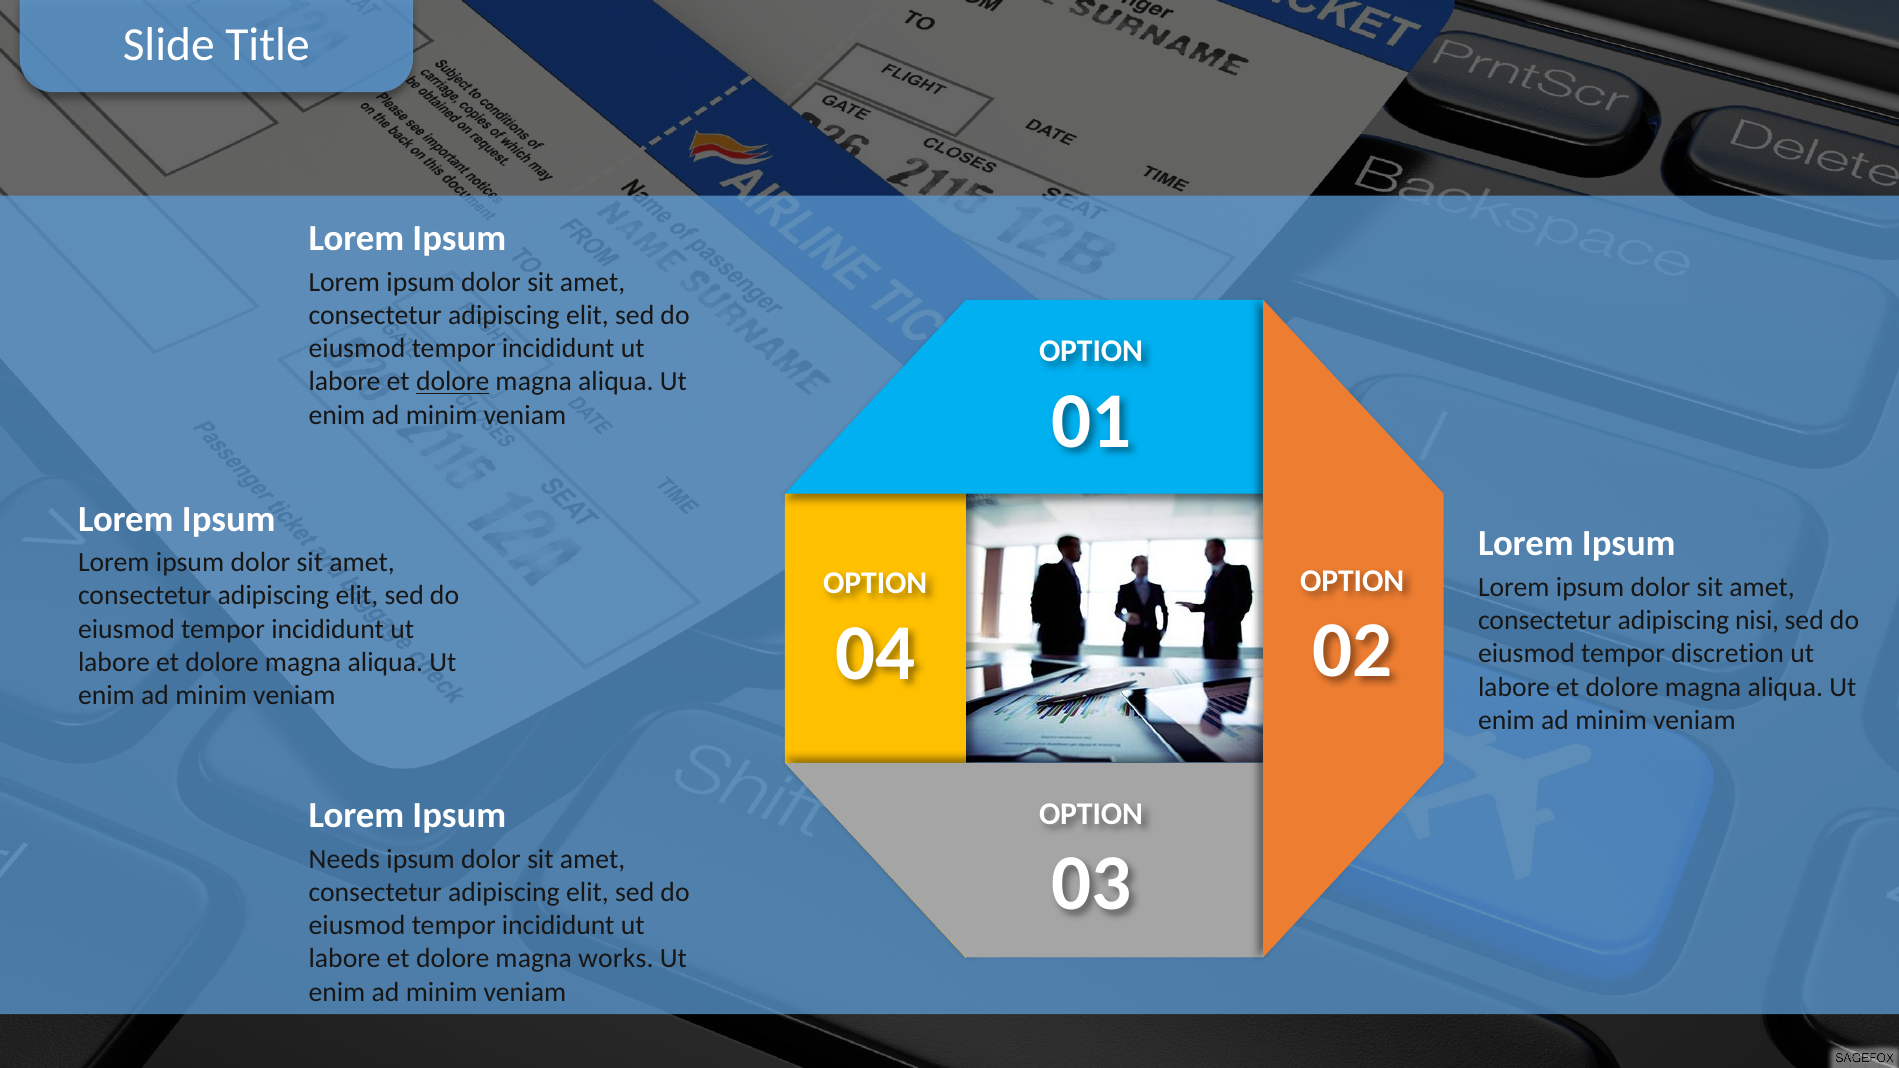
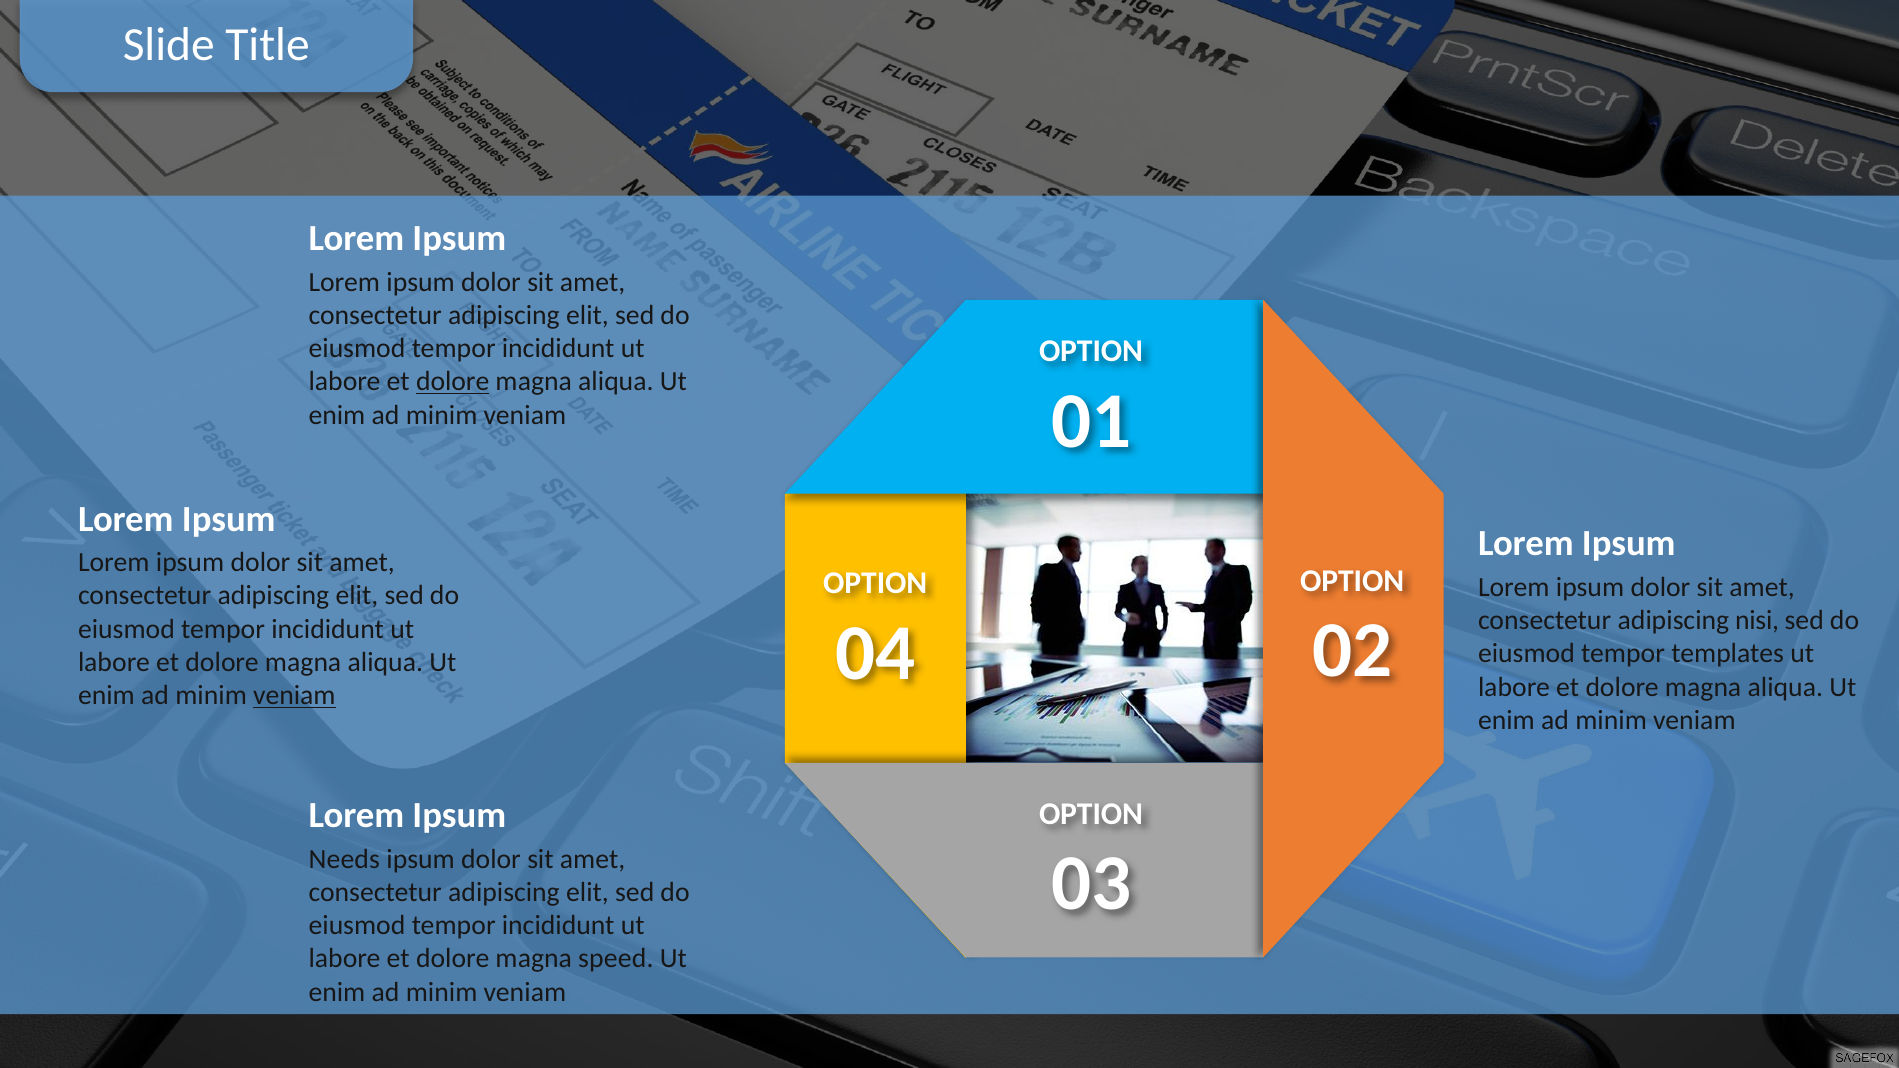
discretion: discretion -> templates (1728, 654)
veniam underline: none -> present (294, 696)
works: works -> speed (616, 959)
